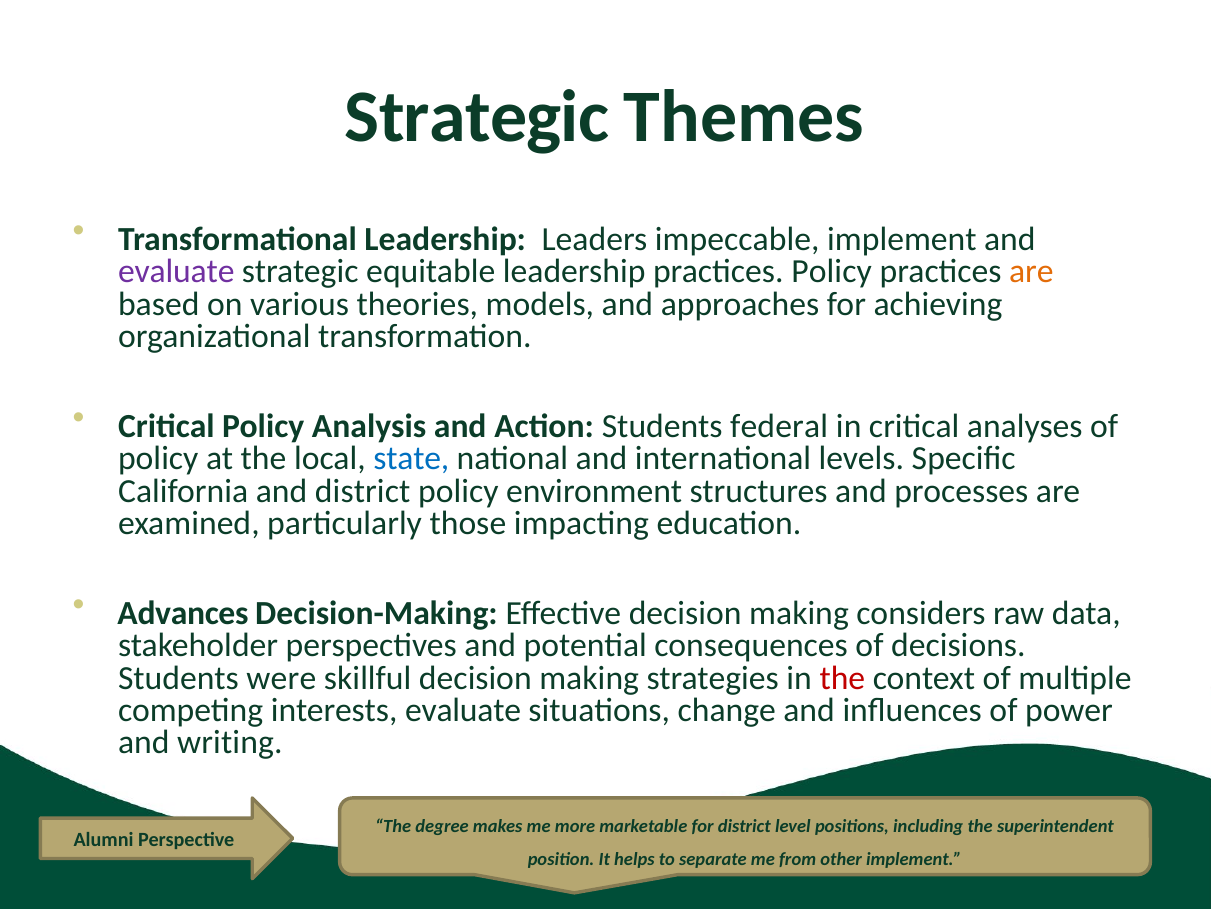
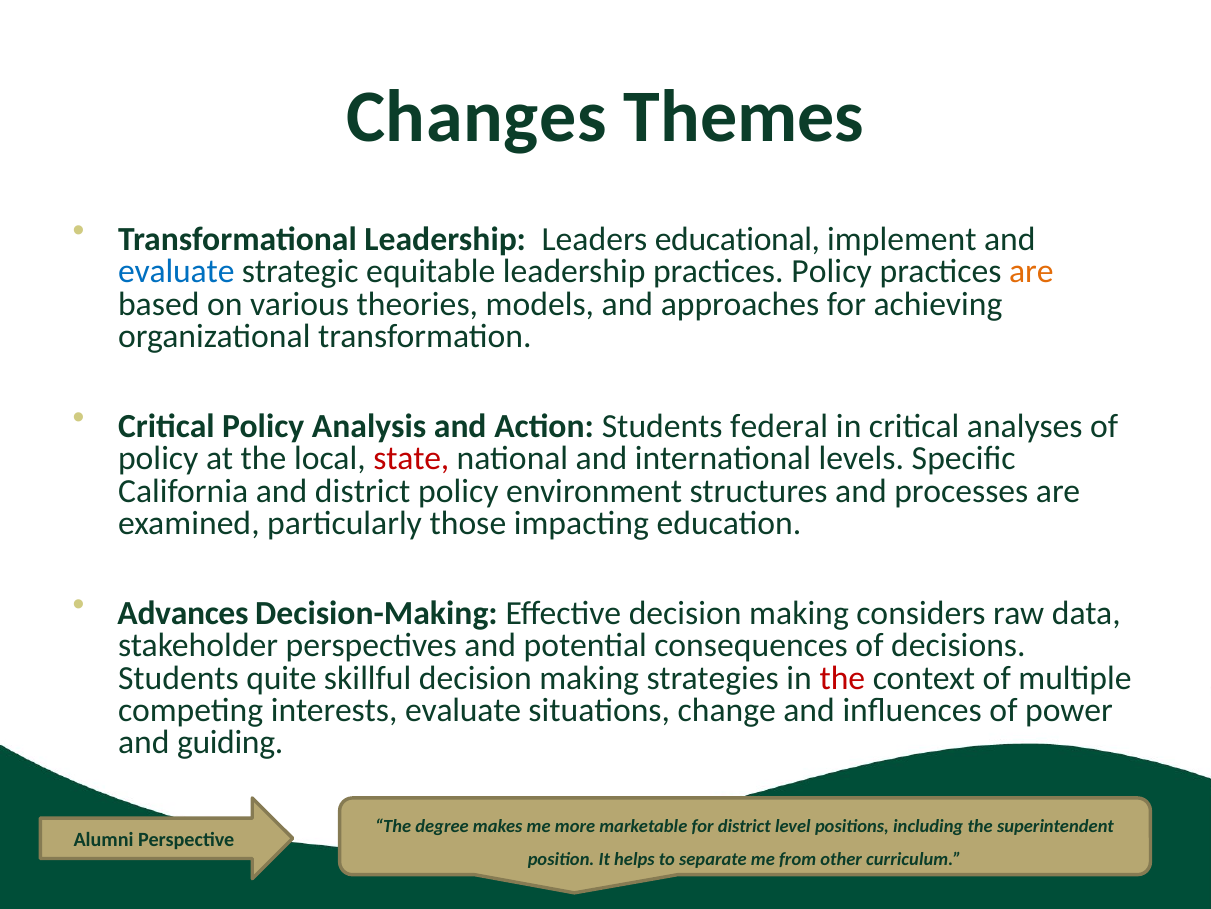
Strategic: Strategic -> Changes (476, 117)
impeccable: impeccable -> educational (737, 239)
evaluate colour: purple -> blue (176, 272)
state colour: blue -> red (411, 458)
were: were -> quite (281, 678)
writing: writing -> guiding (230, 742)
other implement: implement -> curriculum (914, 859)
